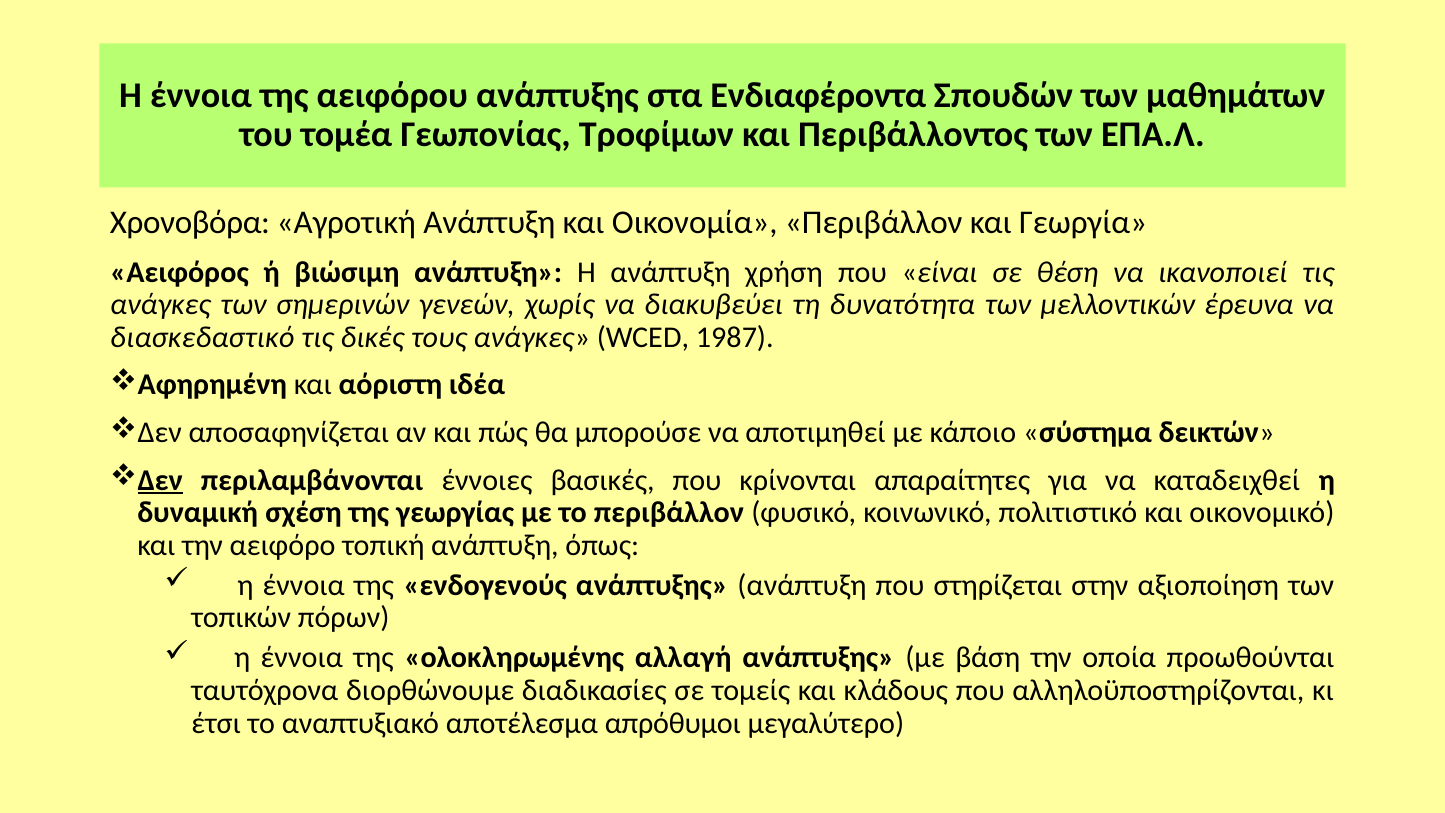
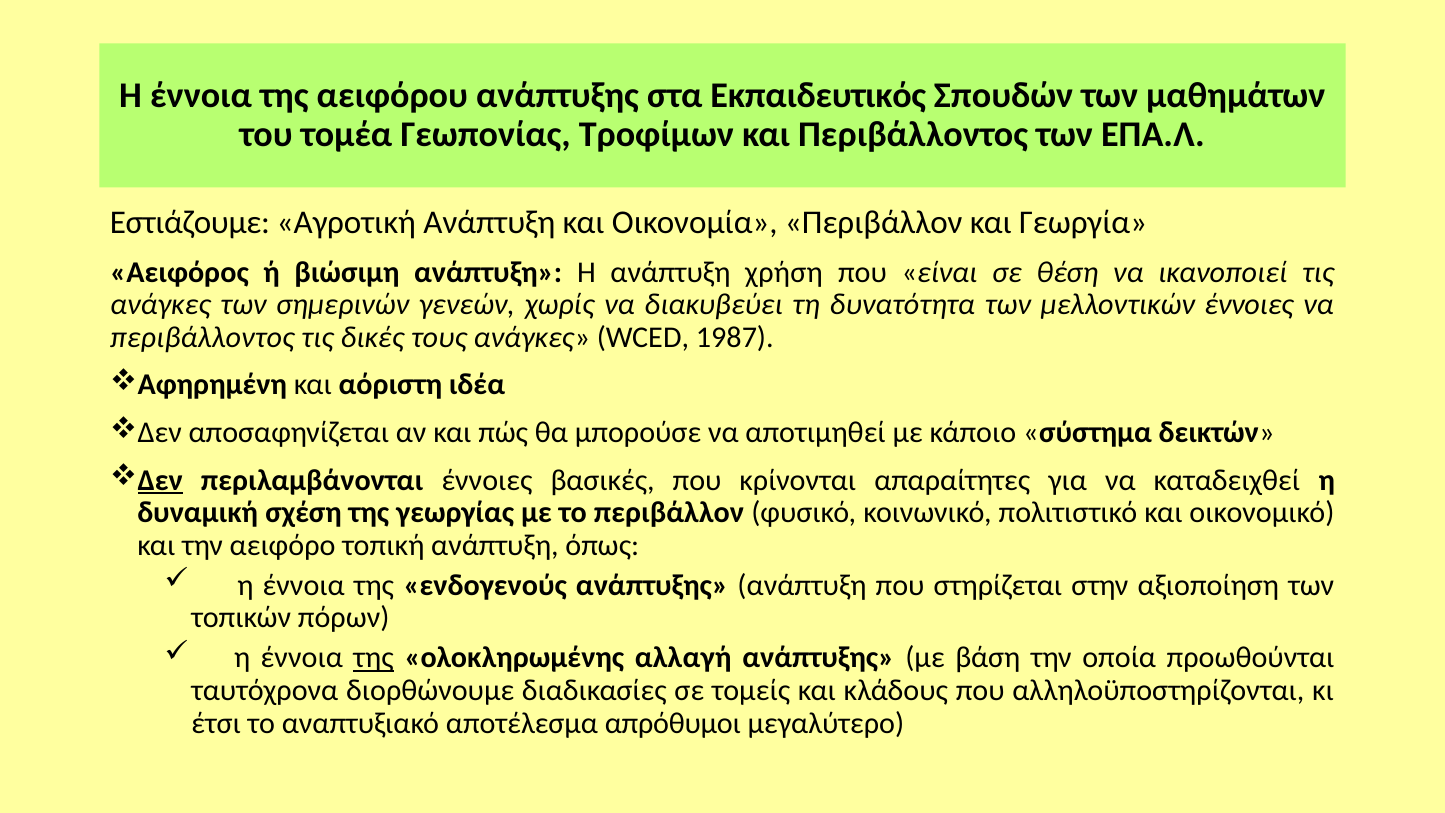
Ενδιαφέροντα: Ενδιαφέροντα -> Εκπαιδευτικός (818, 96)
Χρονοβόρα: Χρονοβόρα -> Εστιάζουμε (190, 223)
μελλοντικών έρευνα: έρευνα -> έννοιες (1249, 305)
διασκεδαστικό: διασκεδαστικό -> περιβάλλοντος (202, 337)
της underline: none -> present (374, 658)
